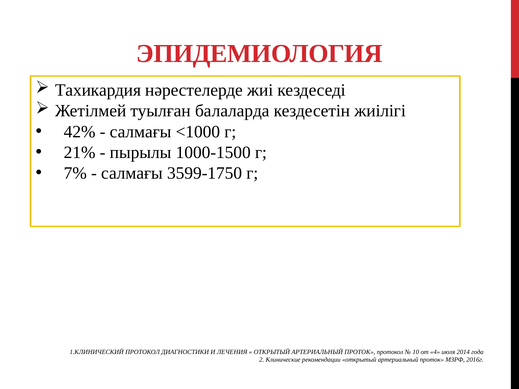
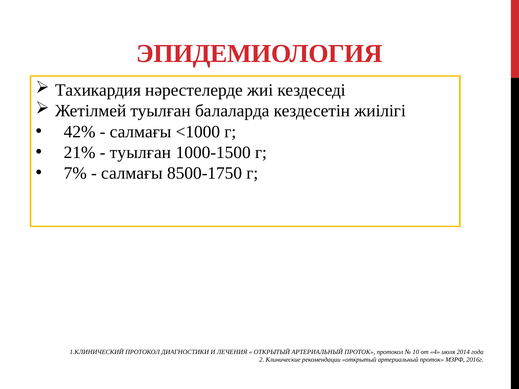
пырылы: пырылы -> туылған (141, 153)
3599-1750: 3599-1750 -> 8500-1750 (205, 173)
